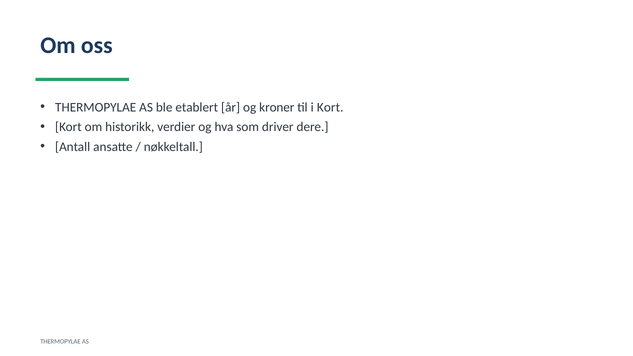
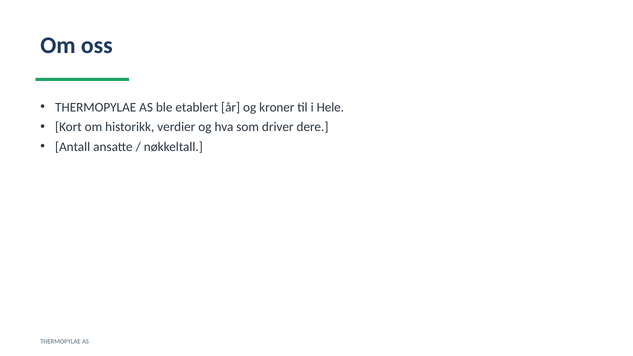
i Kort: Kort -> Hele (330, 107)
